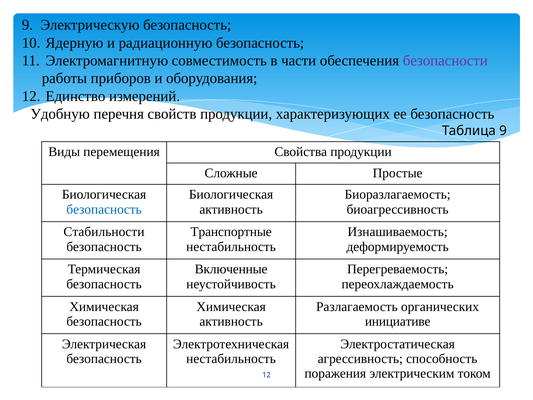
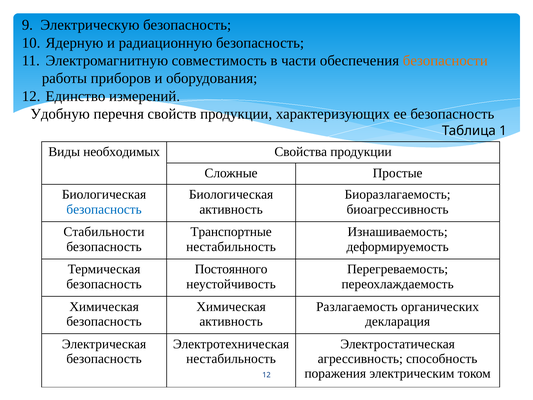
безопасности colour: purple -> orange (445, 61)
Таблица 9: 9 -> 1 (503, 131)
перемещения: перемещения -> необходимых (122, 152)
Включенные: Включенные -> Постоянного (231, 269)
инициативе: инициативе -> декларация (398, 321)
